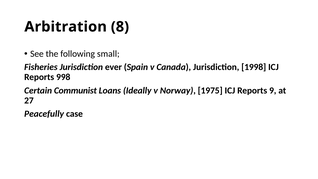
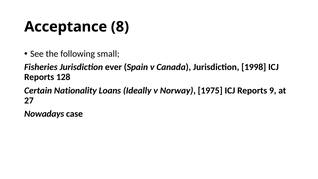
Arbitration: Arbitration -> Acceptance (66, 27)
998: 998 -> 128 (63, 77)
Communist: Communist -> Nationality (75, 90)
Peacefully: Peacefully -> Nowadays (44, 114)
